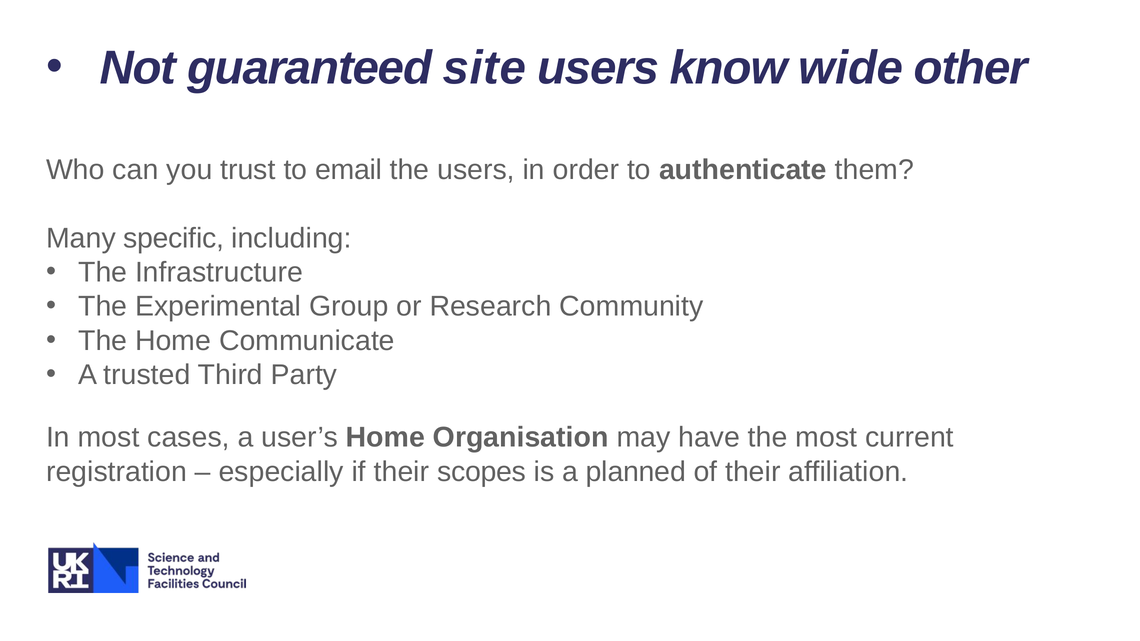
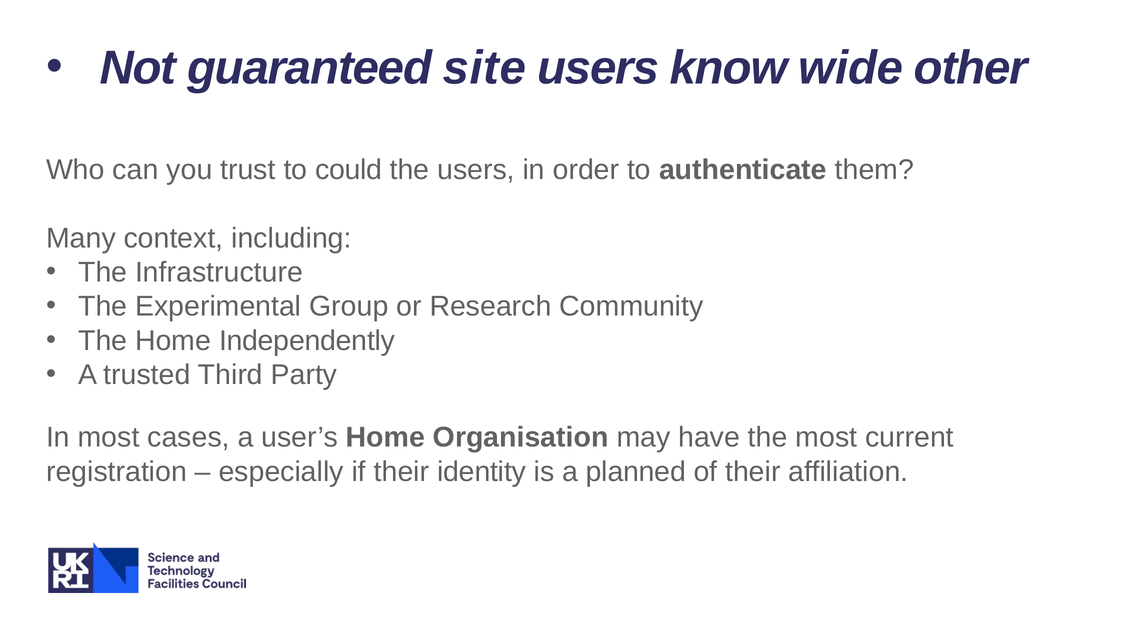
email: email -> could (349, 170)
specific: specific -> context (173, 238)
Communicate: Communicate -> Independently (307, 341)
scopes: scopes -> identity (482, 472)
